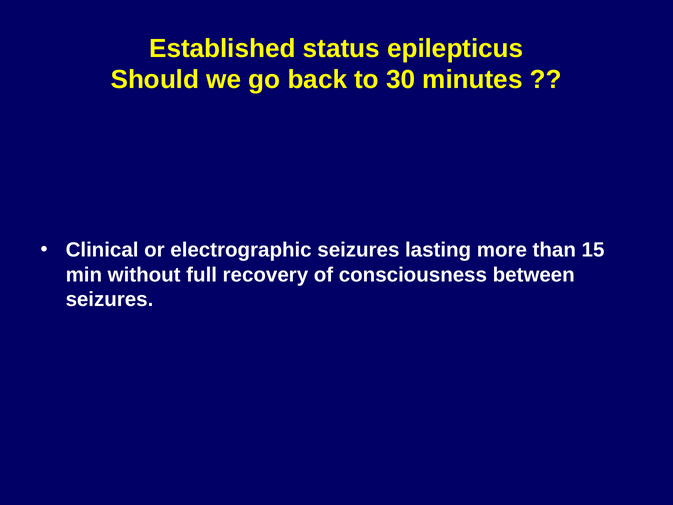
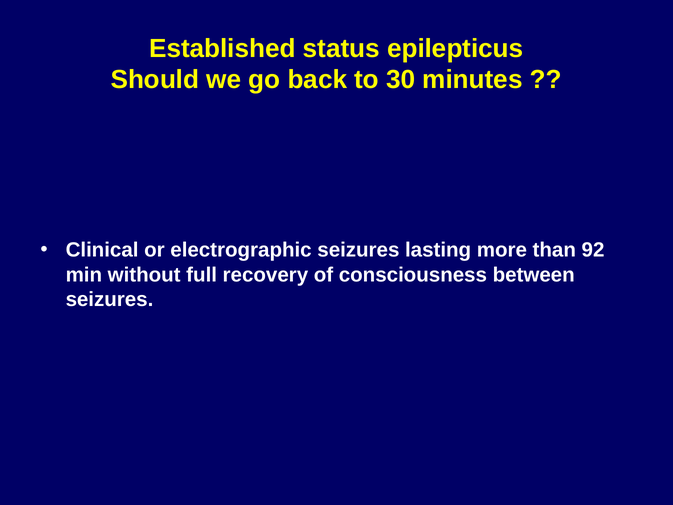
15: 15 -> 92 (593, 250)
